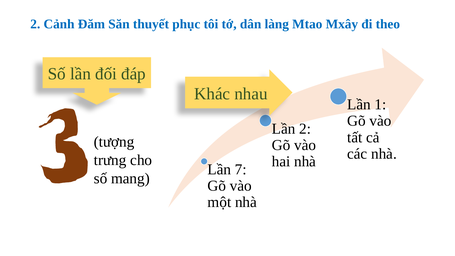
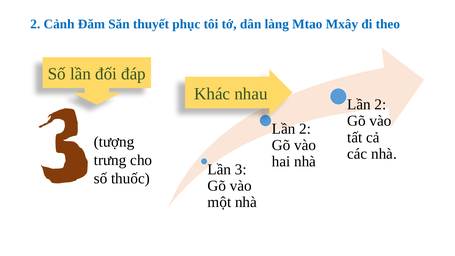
1: 1 -> 2 (380, 105)
7: 7 -> 3 (241, 169)
mang: mang -> thuốc (130, 178)
